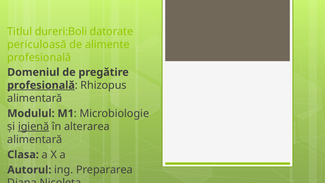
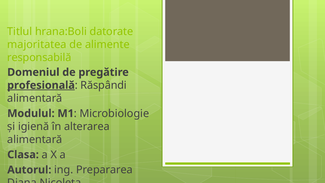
dureri:Boli: dureri:Boli -> hrana:Boli (61, 31)
periculoasă: periculoasă -> majoritatea (37, 44)
profesională: profesională -> responsabilă (39, 57)
Rhizopus: Rhizopus -> Răspândi (104, 85)
igienă underline: present -> none (34, 126)
